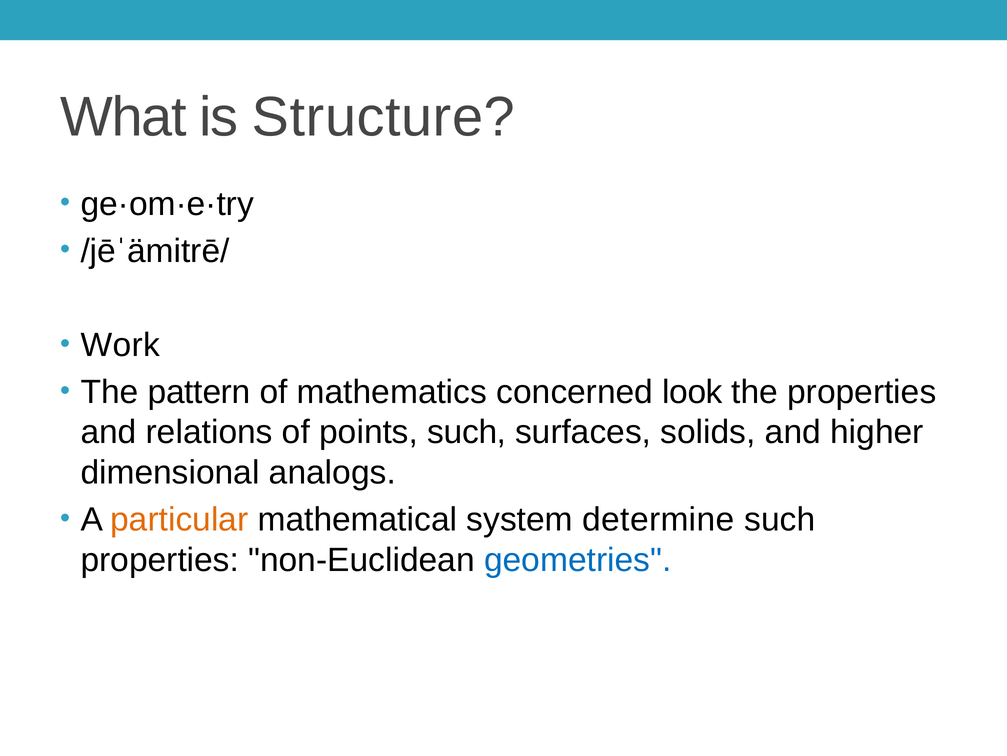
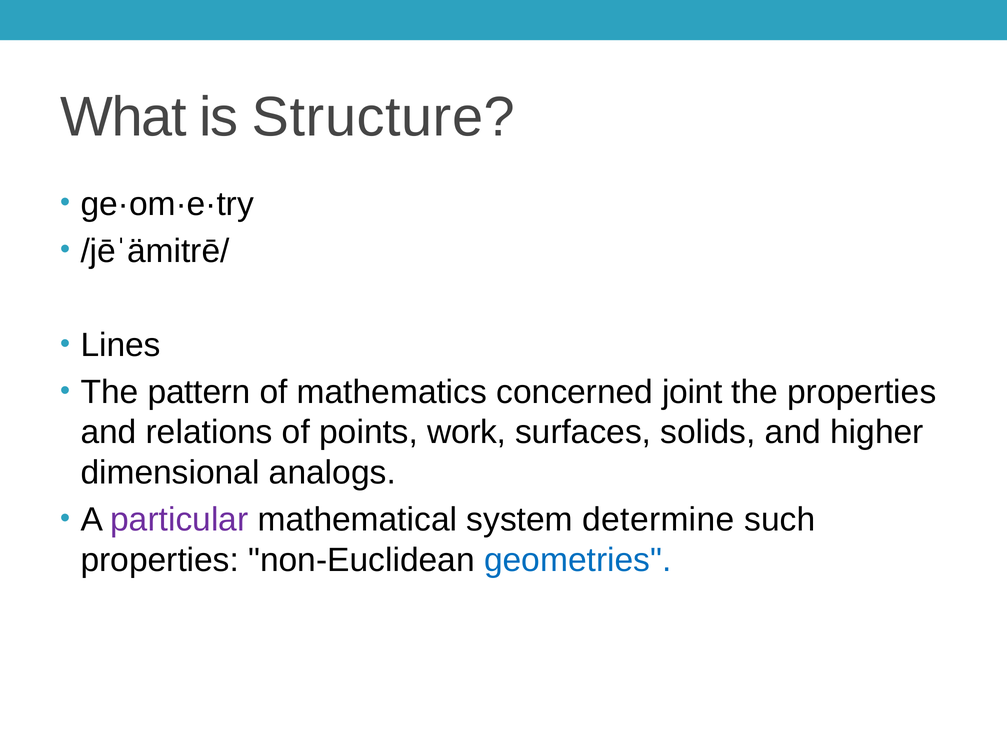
Work: Work -> Lines (121, 345)
look: look -> joint (692, 392)
points such: such -> work (467, 432)
particular colour: orange -> purple (179, 519)
